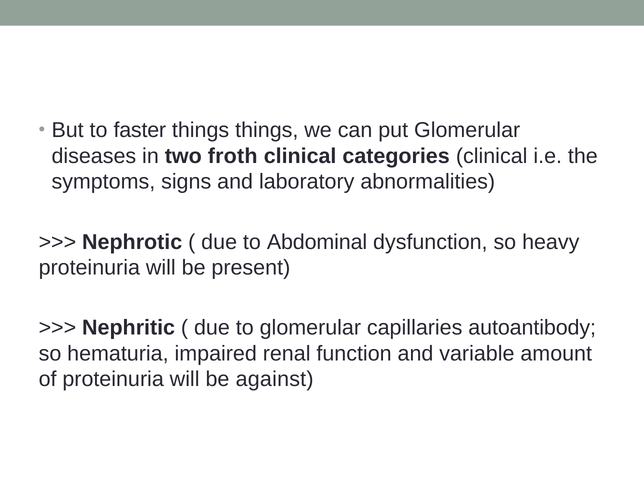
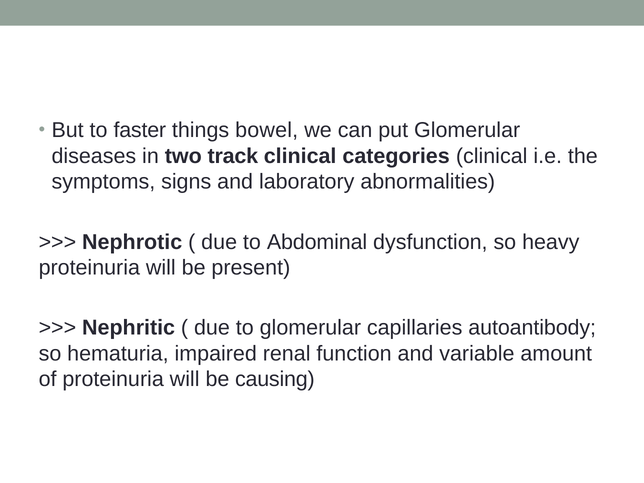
things things: things -> bowel (267, 130)
froth: froth -> track (233, 156)
against: against -> causing (275, 379)
